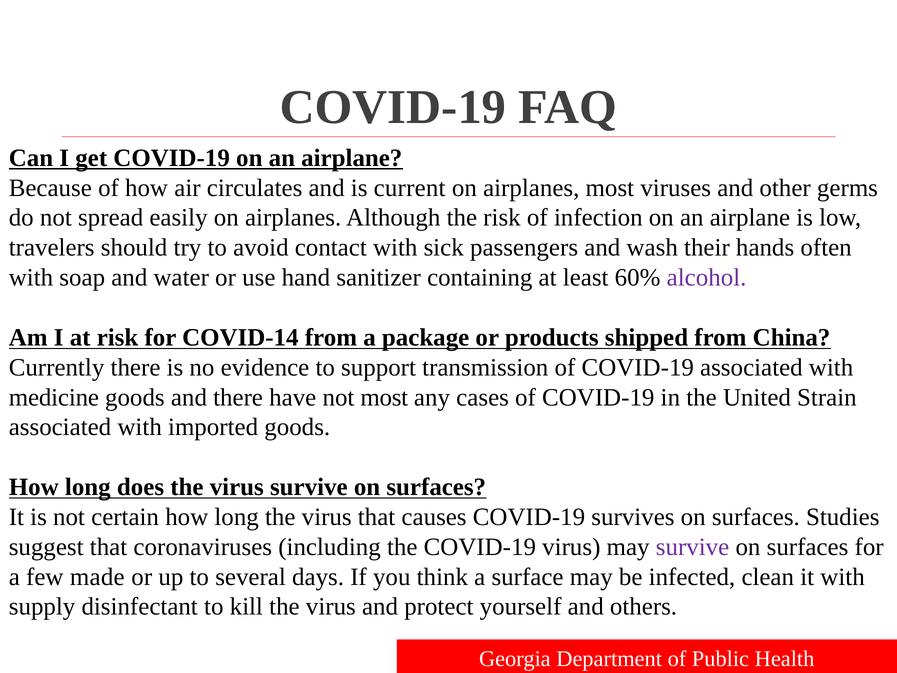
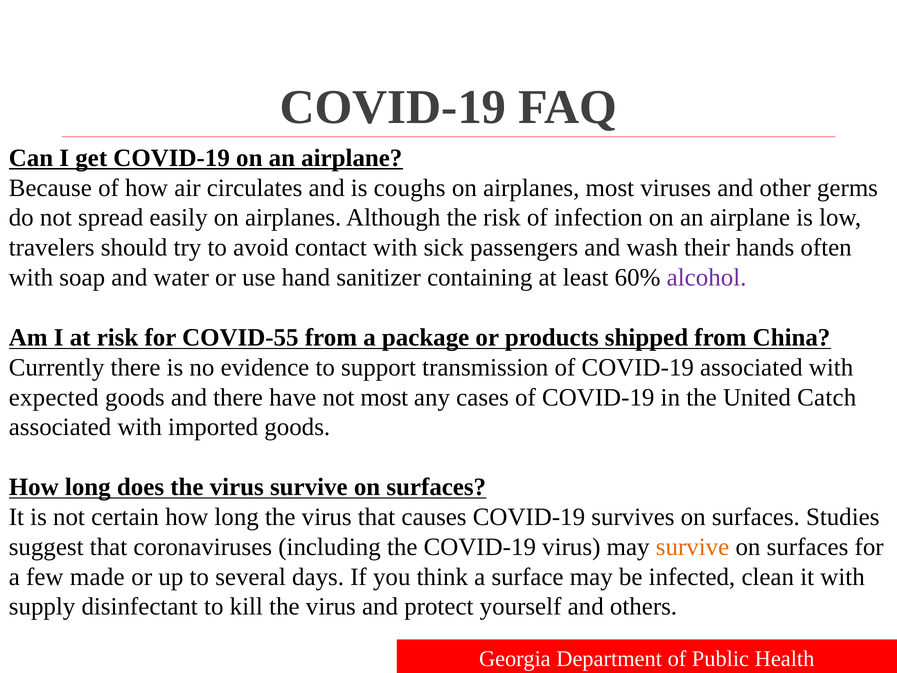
current: current -> coughs (410, 188)
COVID-14: COVID-14 -> COVID-55 (240, 337)
medicine: medicine -> expected (54, 397)
Strain: Strain -> Catch (827, 397)
survive colour: purple -> orange (693, 547)
